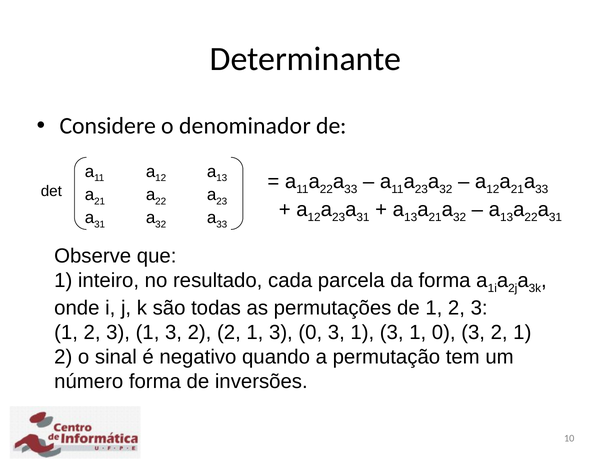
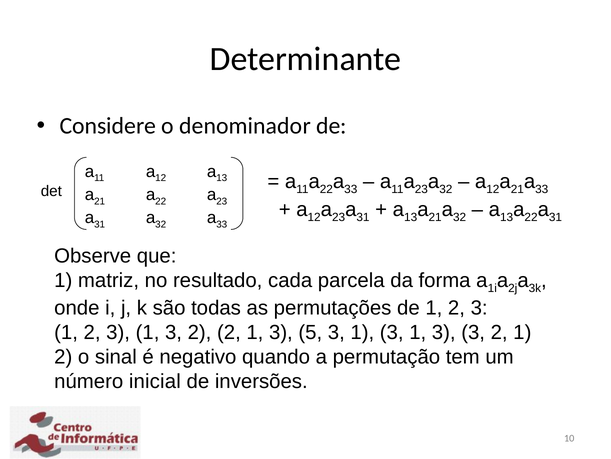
inteiro: inteiro -> matriz (109, 280)
3 0: 0 -> 5 (310, 332)
1 3 1 0: 0 -> 3 (444, 332)
número forma: forma -> inicial (155, 381)
